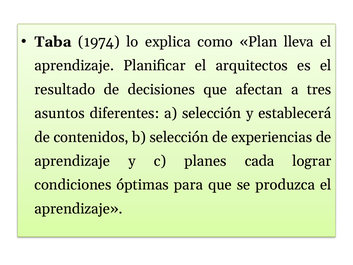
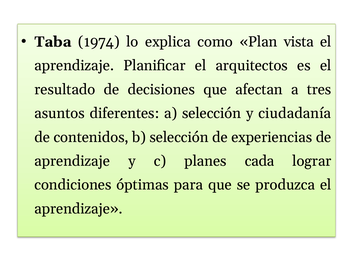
lleva: lleva -> vista (299, 42)
establecerá: establecerá -> ciudadanía (295, 113)
